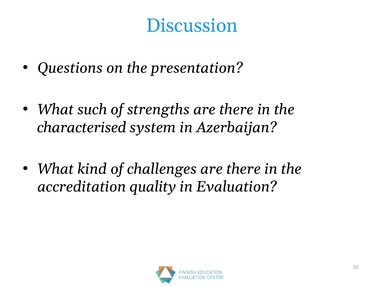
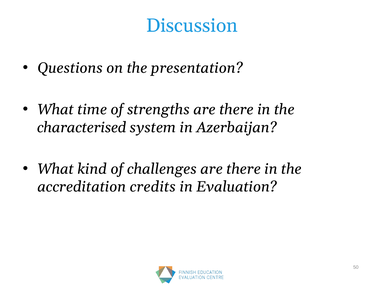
such: such -> time (92, 110)
quality: quality -> credits (153, 187)
